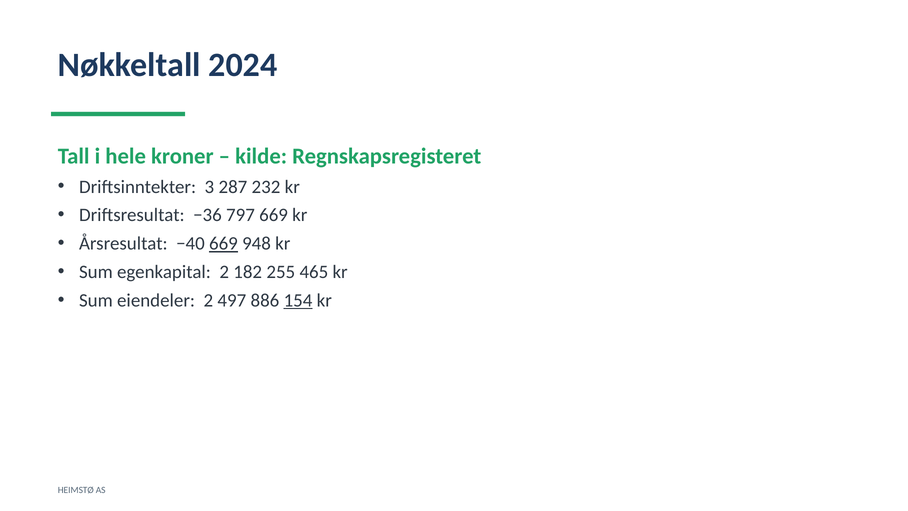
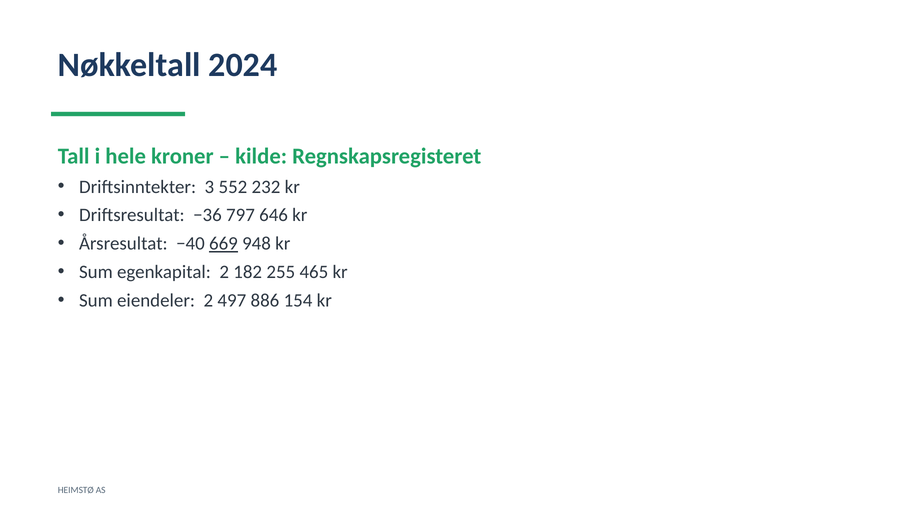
287: 287 -> 552 (233, 187)
797 669: 669 -> 646 (274, 215)
154 underline: present -> none (298, 300)
